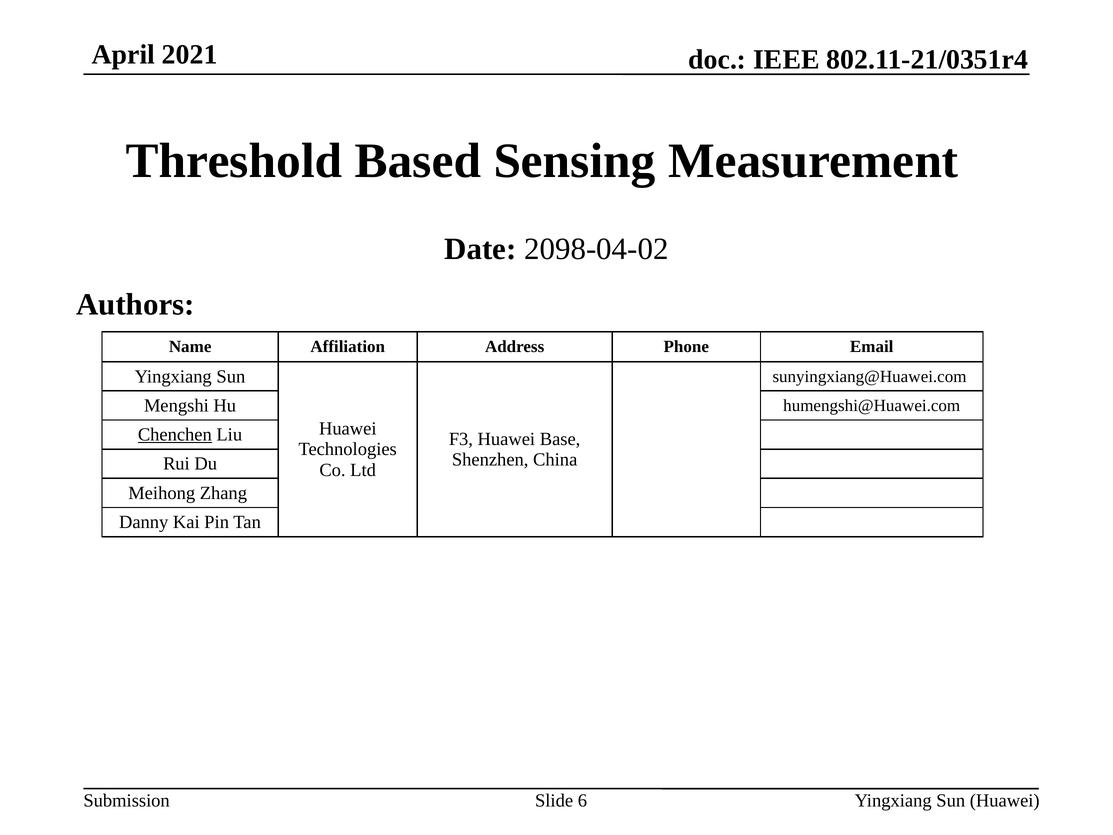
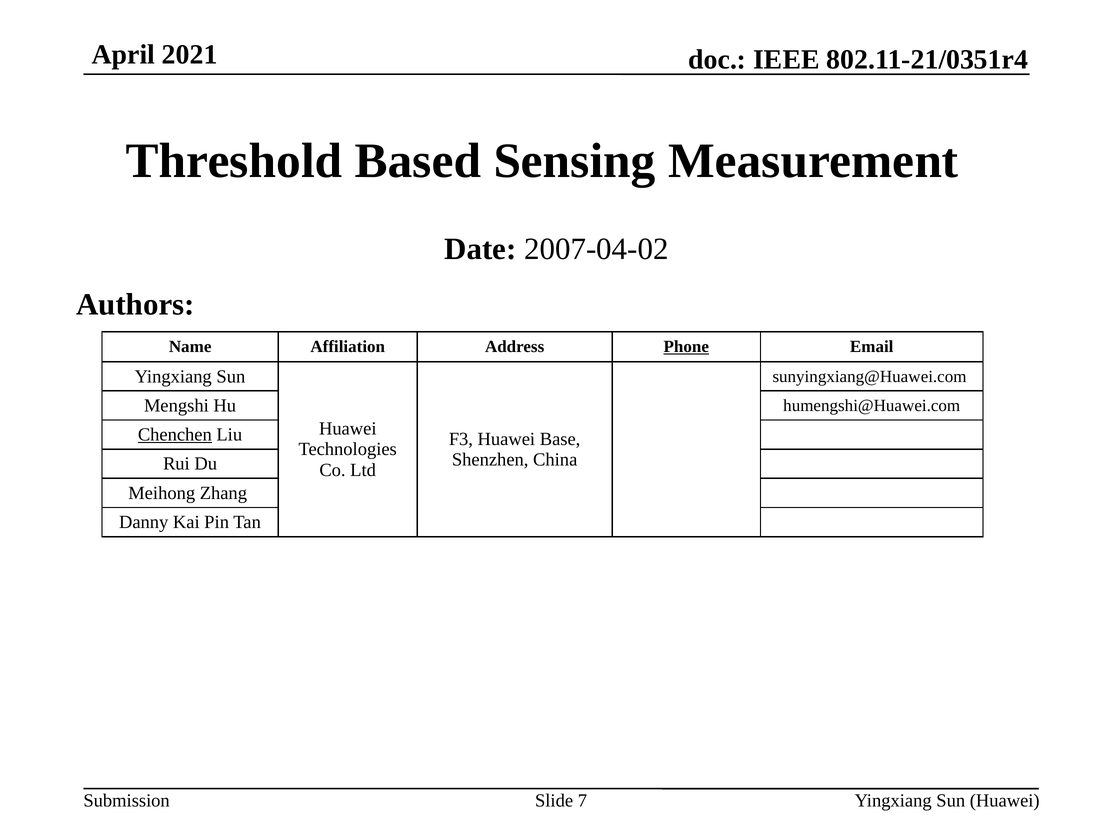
2098-04-02: 2098-04-02 -> 2007-04-02 (596, 249)
Phone underline: none -> present (686, 347)
6: 6 -> 7 (582, 801)
